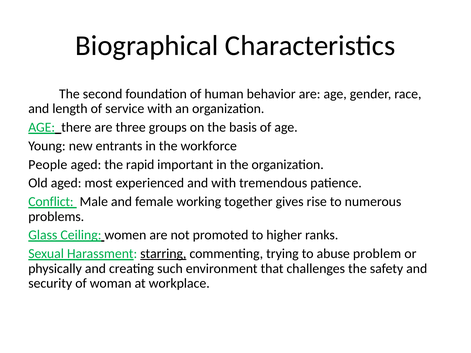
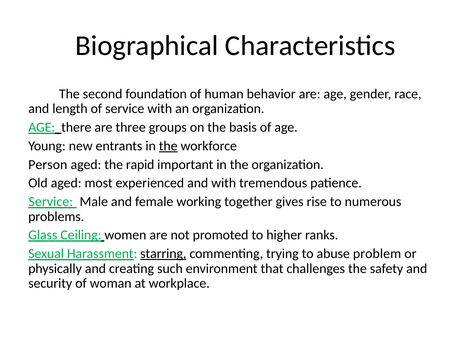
the underline: none -> present (168, 146)
People: People -> Person (48, 165)
Conflict: Conflict -> Service (51, 202)
